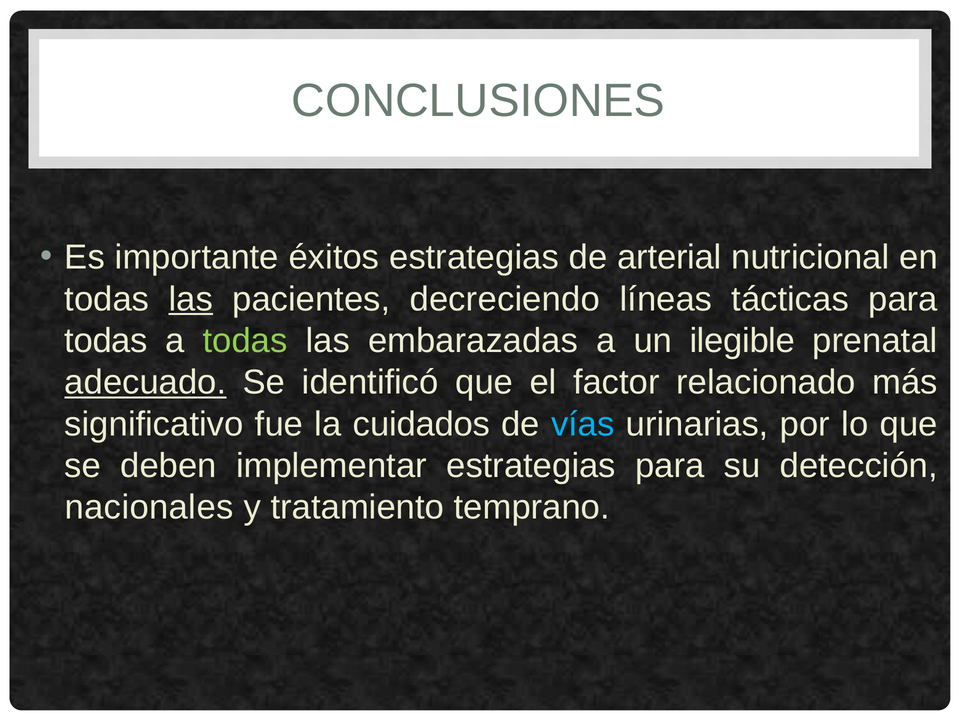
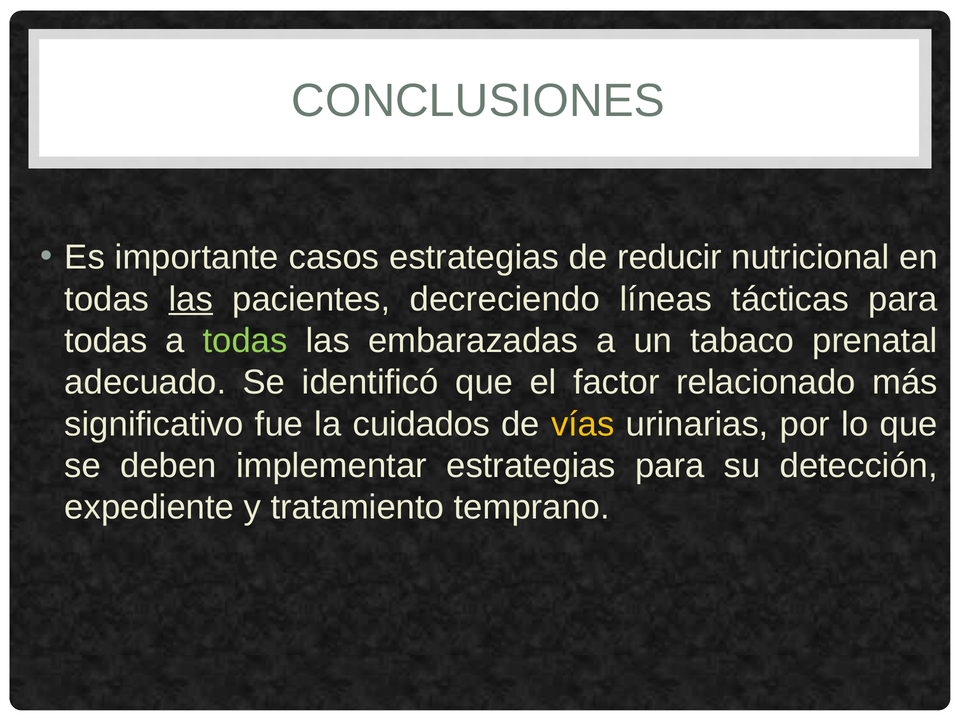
éxitos: éxitos -> casos (334, 257)
arterial: arterial -> reducir (669, 257)
ilegible: ilegible -> tabaco (742, 341)
adecuado underline: present -> none (145, 382)
vías colour: light blue -> yellow (583, 424)
nacionales: nacionales -> expediente (149, 508)
